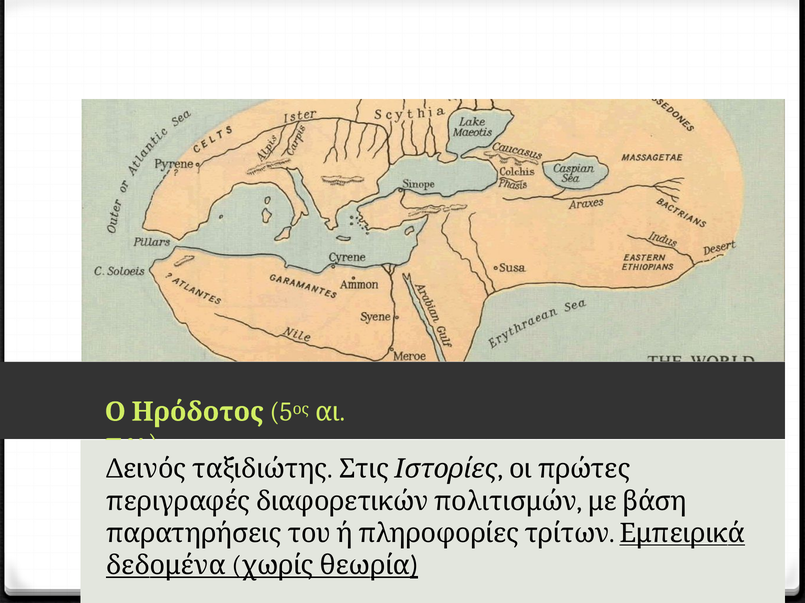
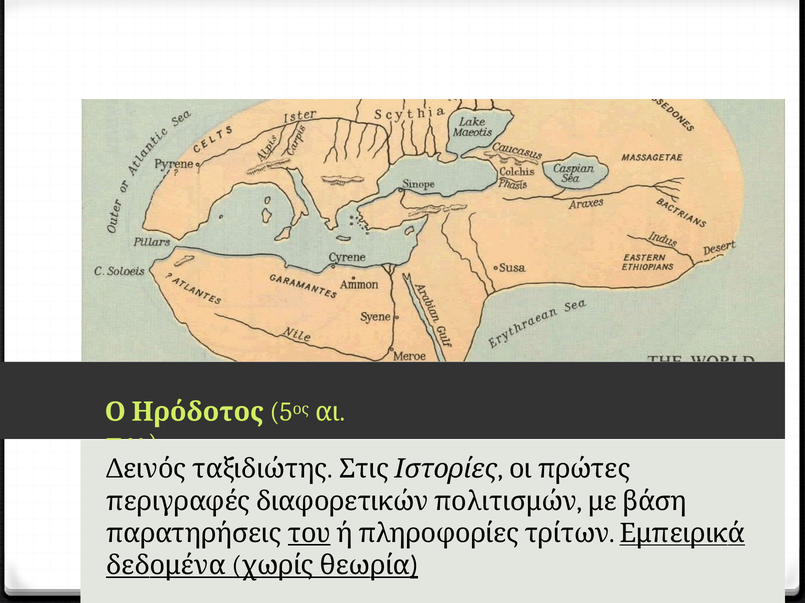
του underline: none -> present (309, 534)
